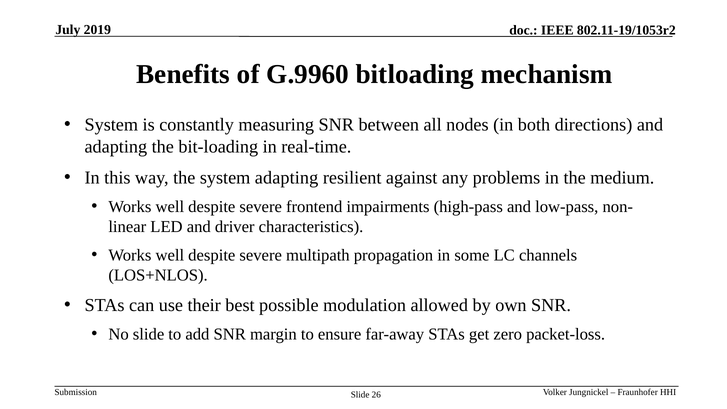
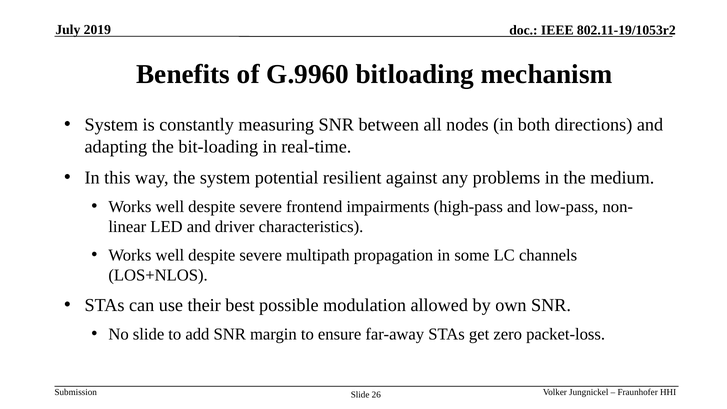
system adapting: adapting -> potential (287, 178)
